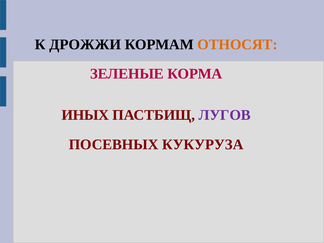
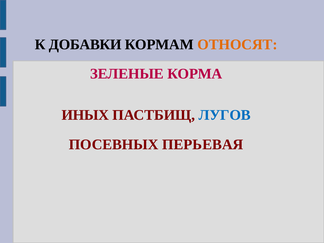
ДРОЖЖИ: ДРОЖЖИ -> ДОБАВКИ (85, 44)
ЛУГОВ colour: purple -> blue (225, 115)
КУКУРУЗА: КУКУРУЗА -> ПЕРЬЕВАЯ (203, 144)
